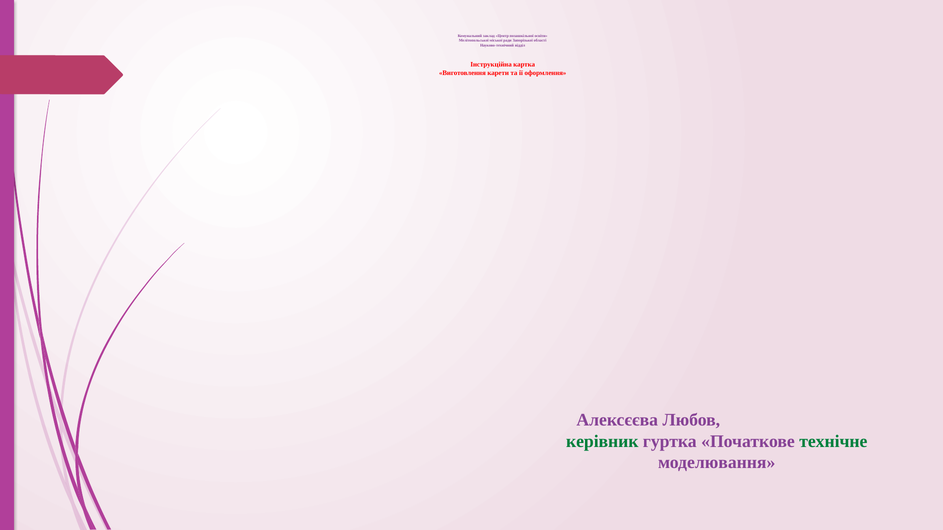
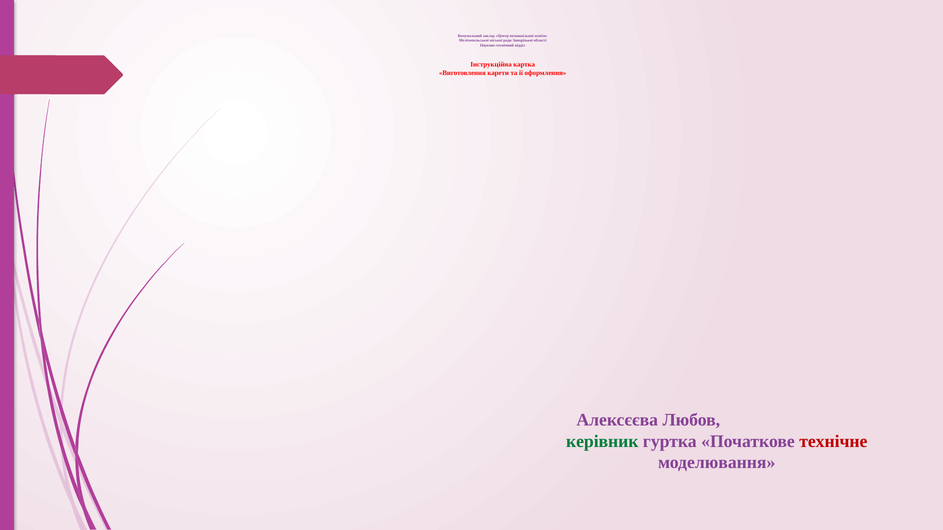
технічне colour: green -> red (833, 442)
